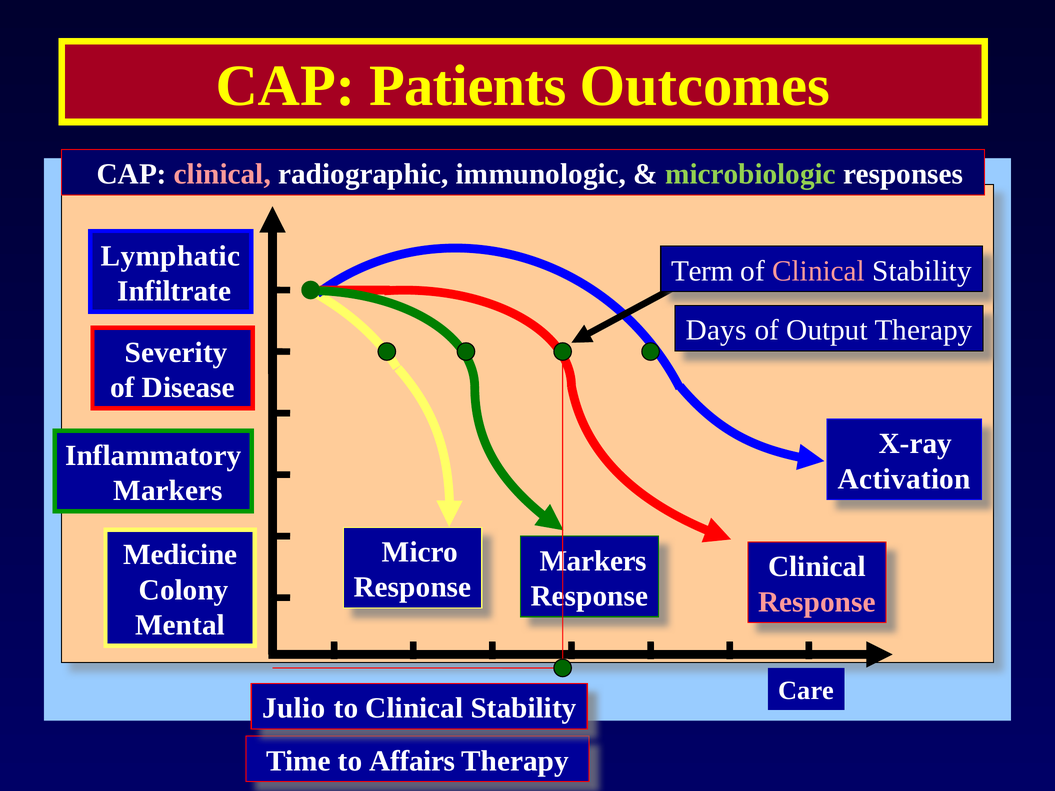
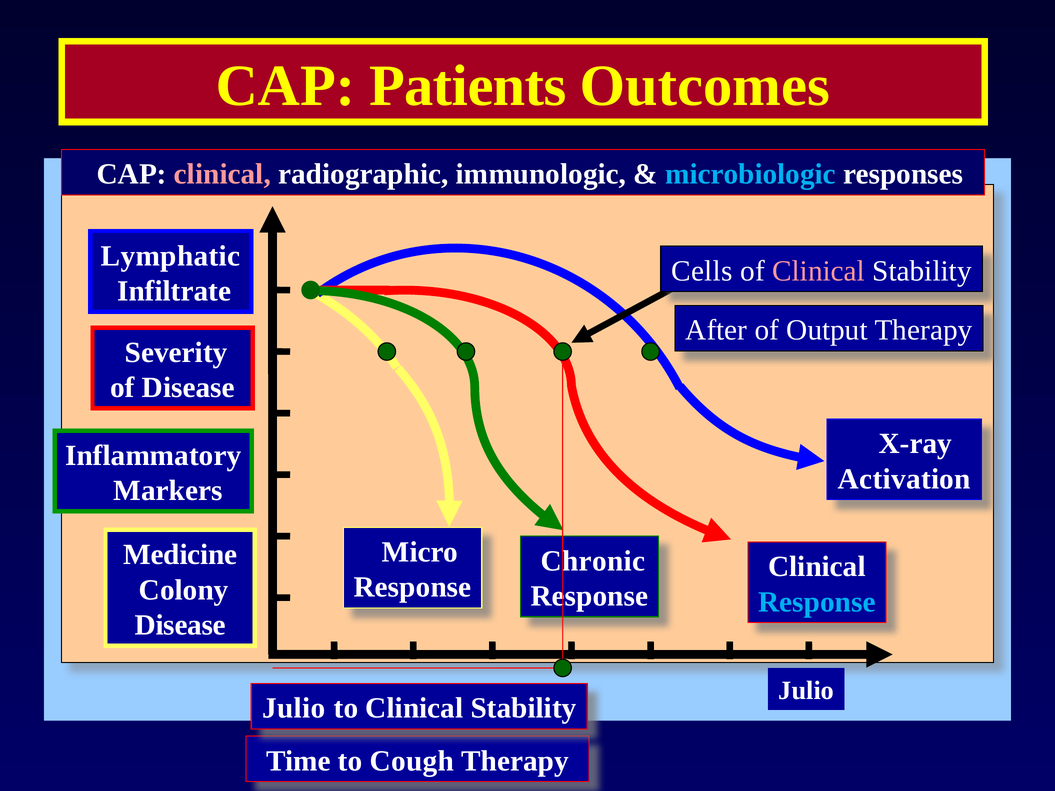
microbiologic colour: light green -> light blue (751, 174)
Term: Term -> Cells (702, 271)
Days: Days -> After (716, 330)
Markers: Markers -> Chronic (593, 561)
Response colour: pink -> light blue (817, 602)
Mental: Mental -> Disease (180, 625)
Care: Care -> Julio (806, 691)
Affairs: Affairs -> Cough (412, 761)
